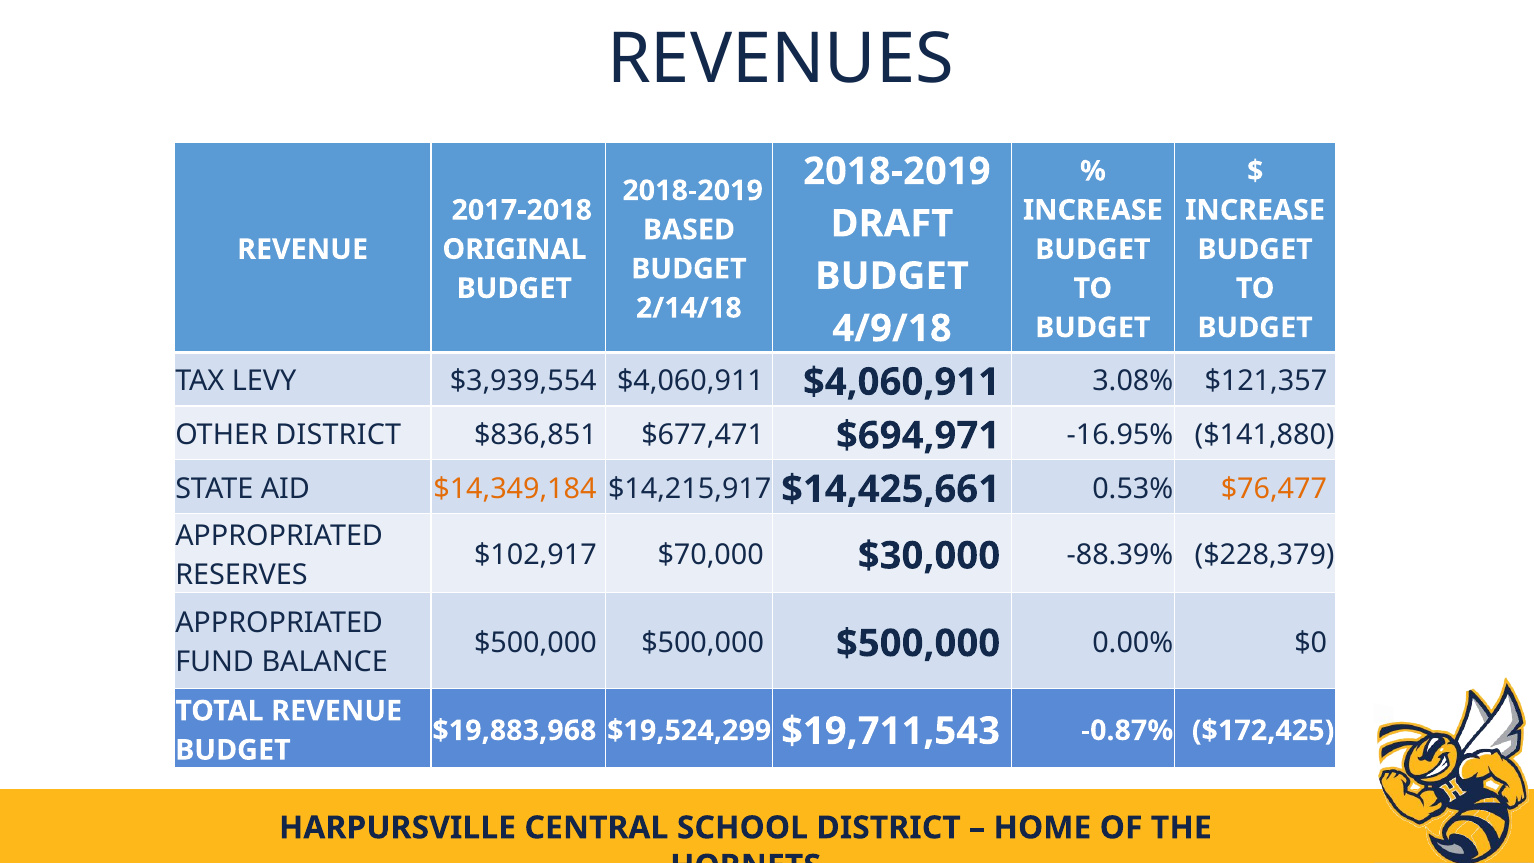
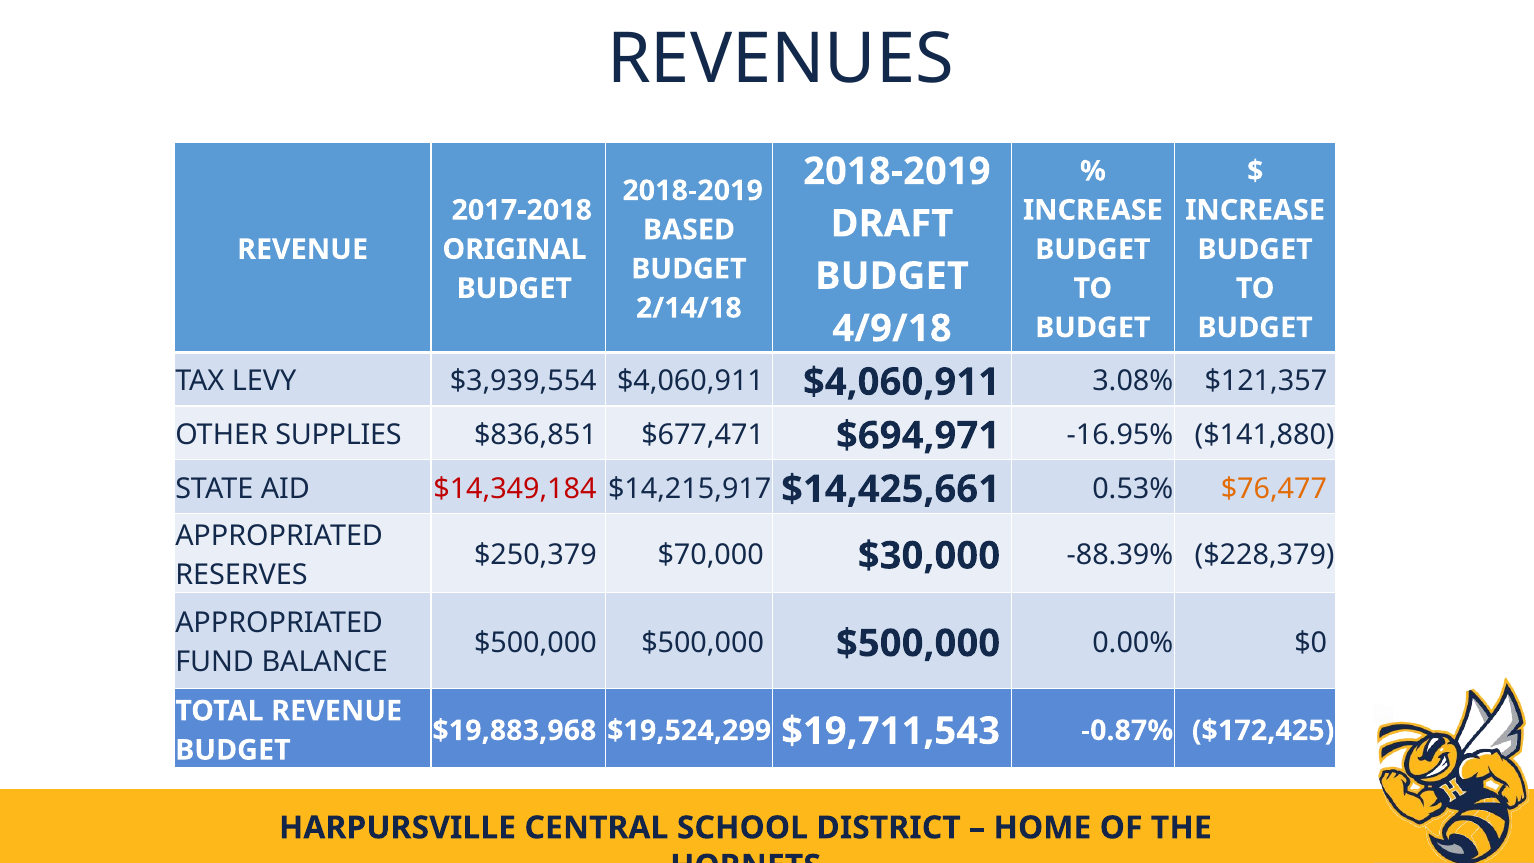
OTHER DISTRICT: DISTRICT -> SUPPLIES (338, 435)
$14,349,184 colour: orange -> red (515, 489)
$102,917: $102,917 -> $250,379 (535, 555)
